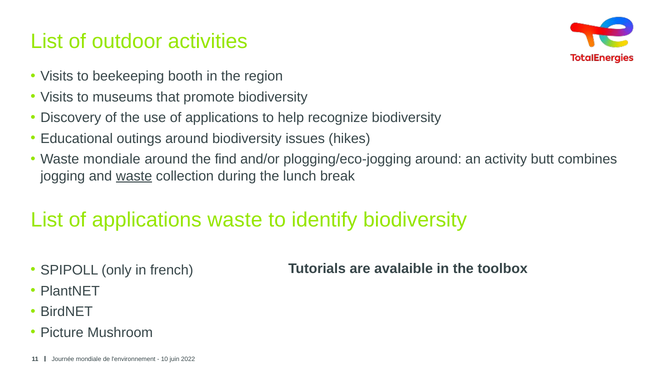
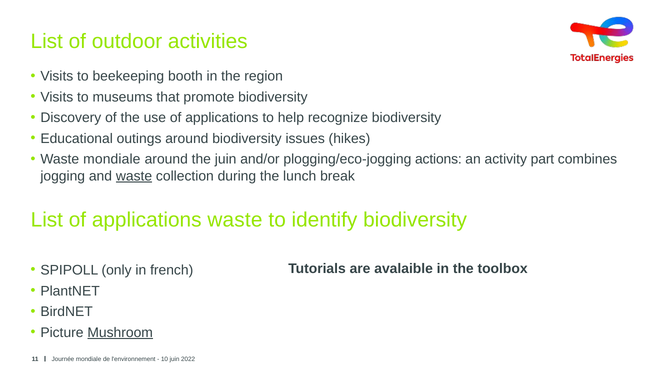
the find: find -> juin (226, 159)
plogging/eco-jogging around: around -> actions (438, 159)
butt: butt -> part (542, 159)
Mushroom underline: none -> present (120, 333)
